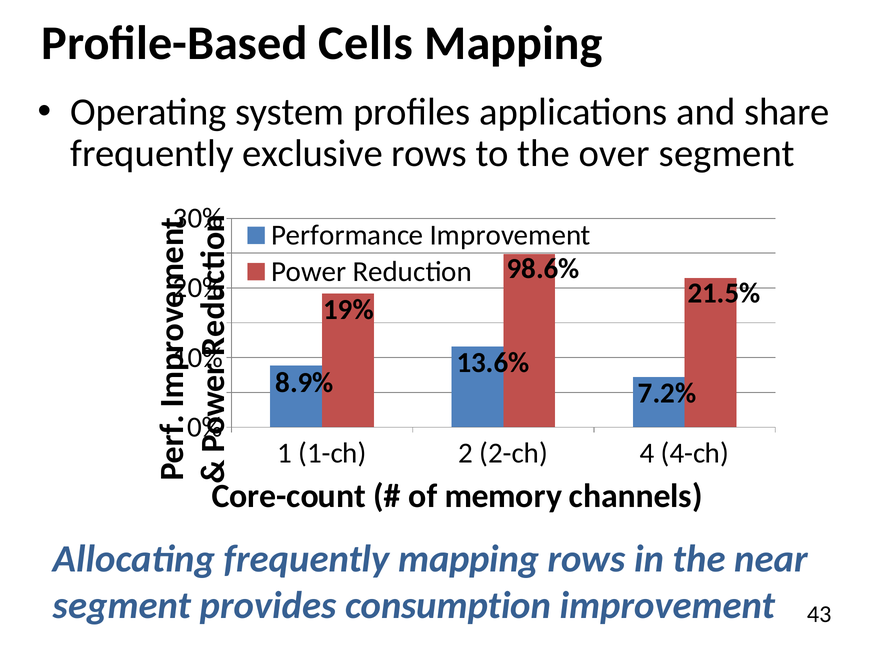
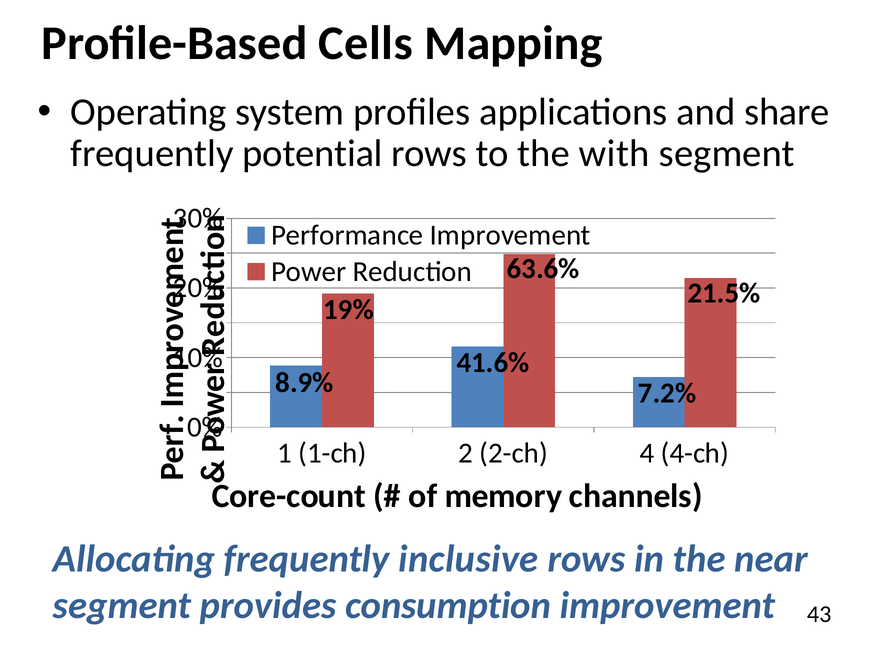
exclusive: exclusive -> potential (313, 154)
over: over -> with (614, 154)
98.6%: 98.6% -> 63.6% (543, 269)
13.6%: 13.6% -> 41.6% (493, 363)
frequently mapping: mapping -> inclusive (468, 559)
